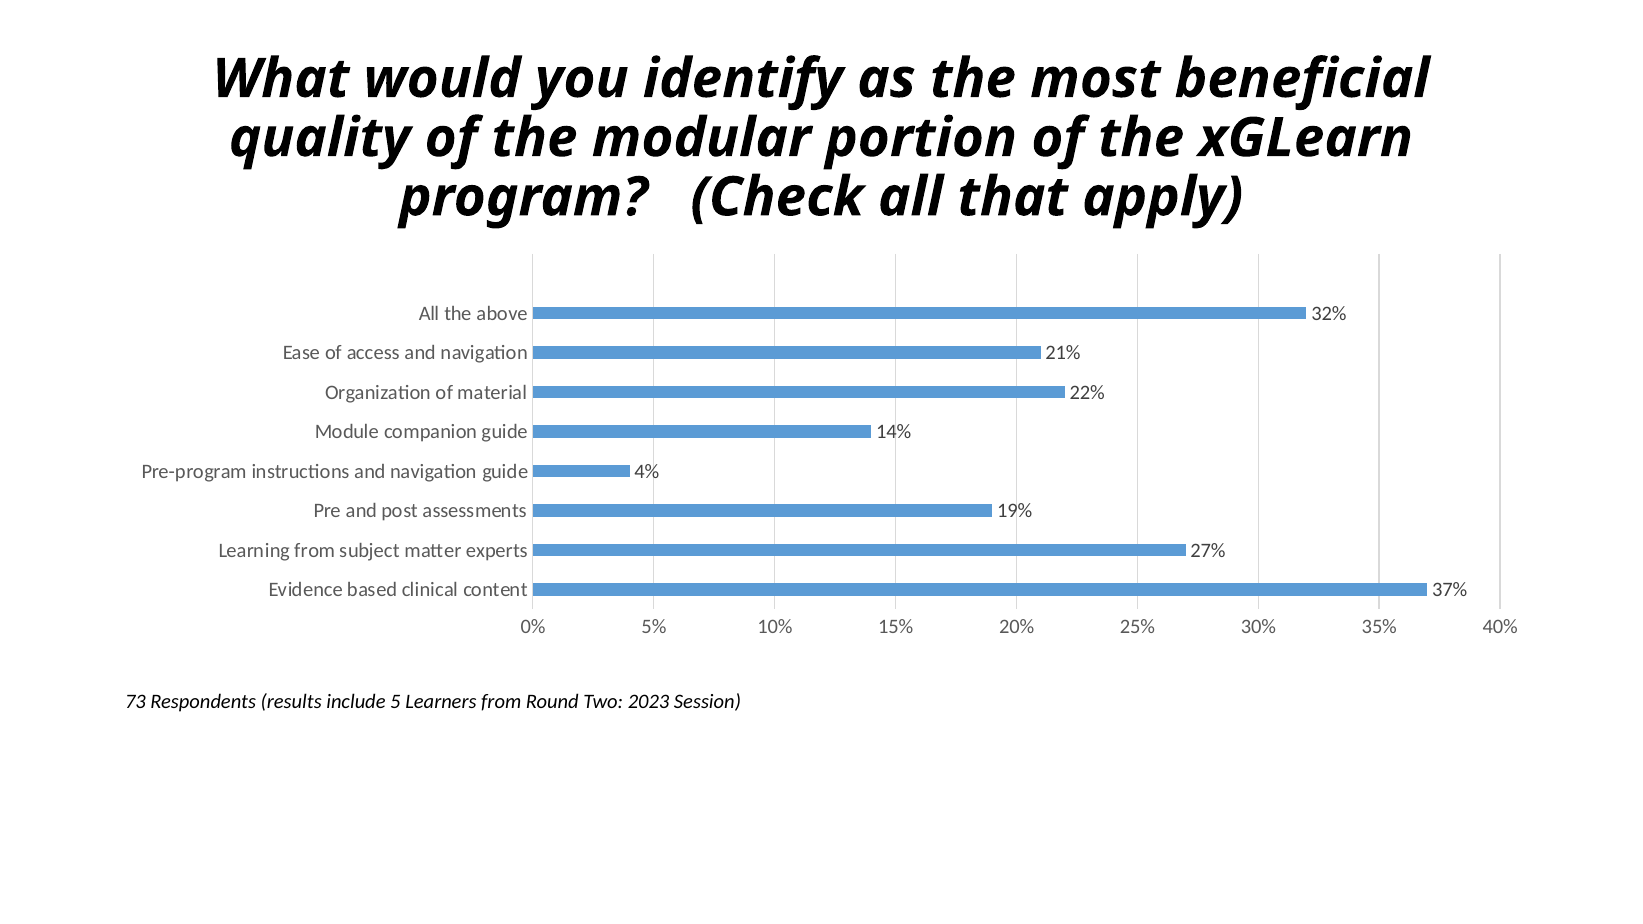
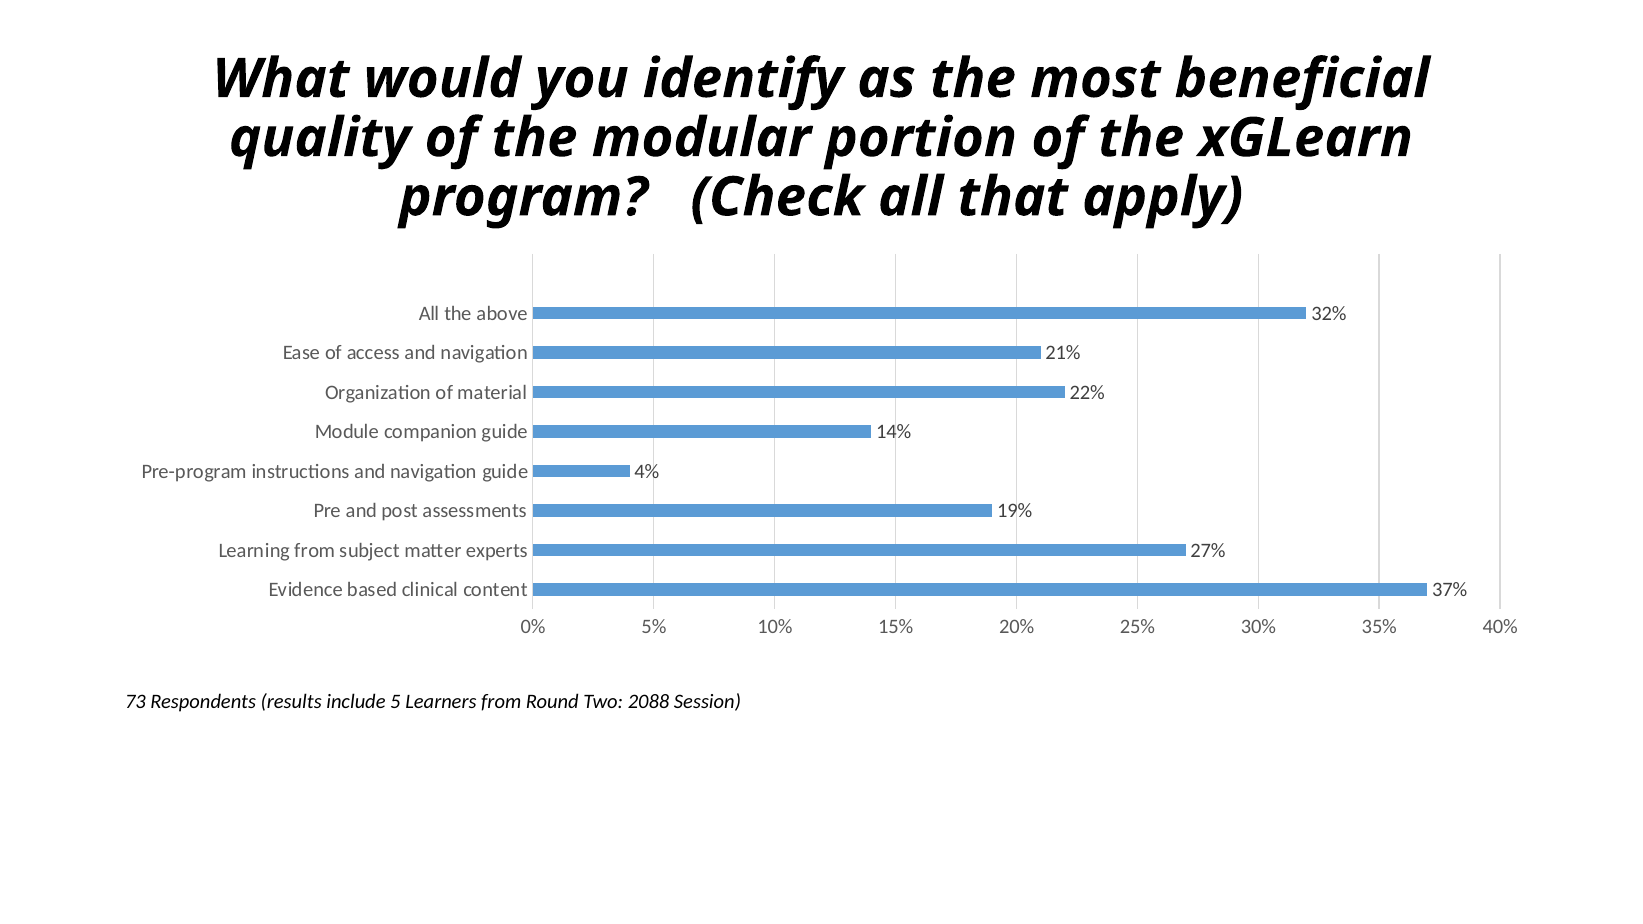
2023: 2023 -> 2088 (649, 702)
